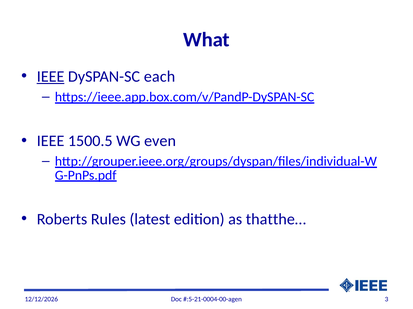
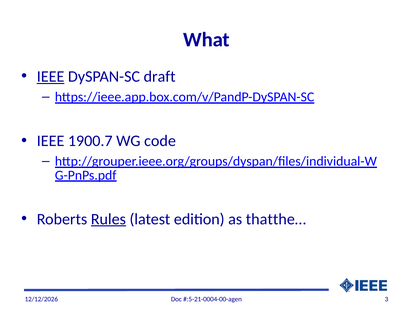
each: each -> draft (160, 77)
1500.5: 1500.5 -> 1900.7 (90, 141)
even: even -> code (160, 141)
Rules underline: none -> present (108, 220)
